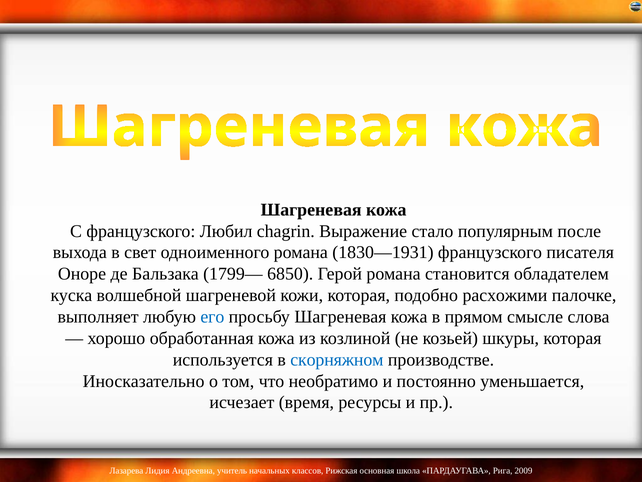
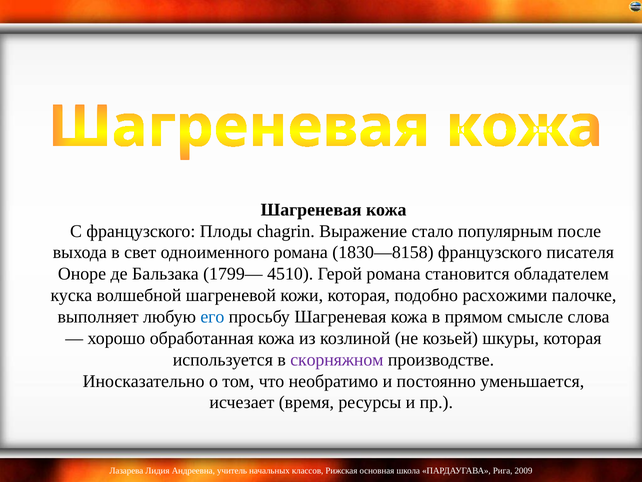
Любил: Любил -> Плоды (226, 231)
1830—1931: 1830—1931 -> 1830—8158 (383, 252)
6850: 6850 -> 4510 (290, 274)
скорняжном colour: blue -> purple (337, 359)
